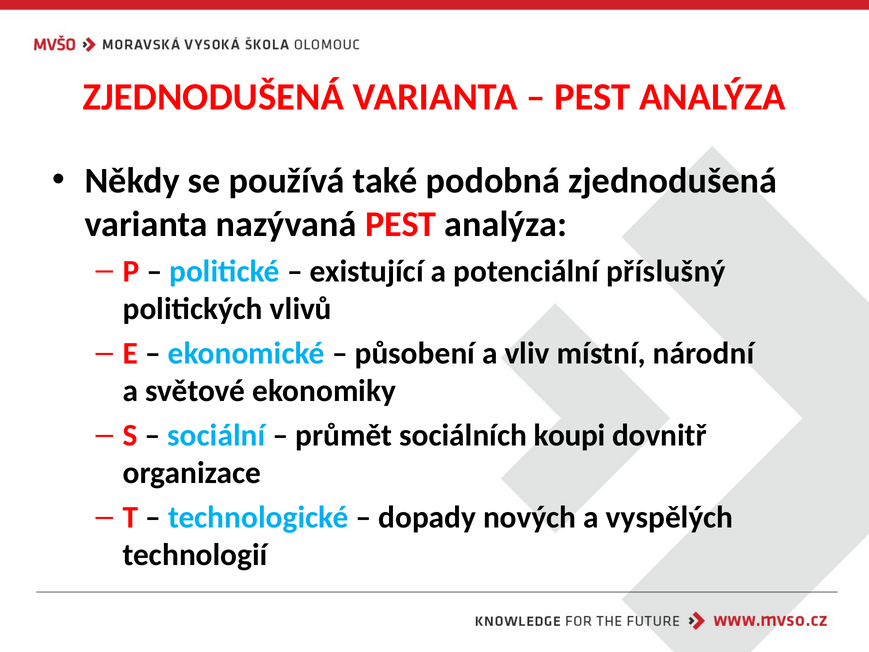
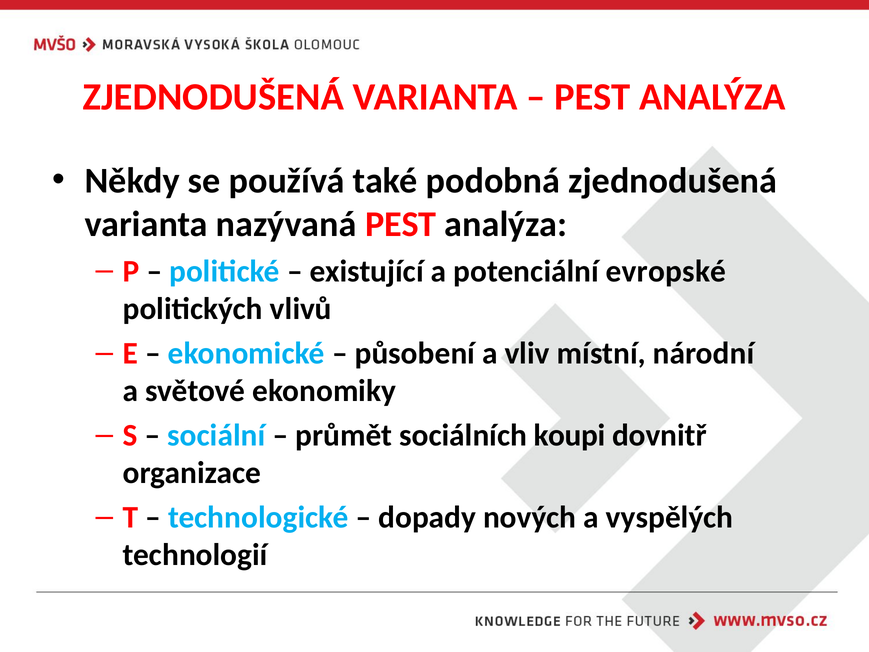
příslušný: příslušný -> evropské (666, 271)
